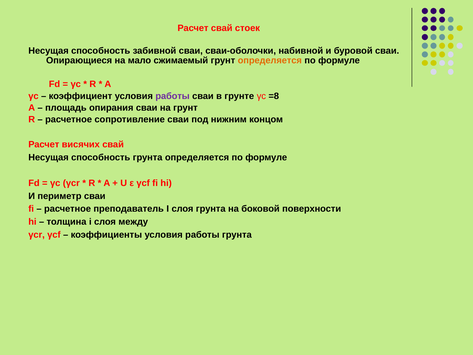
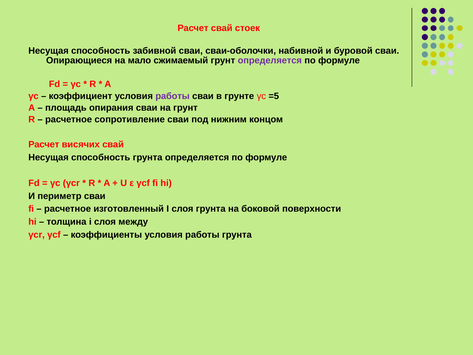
определяется colour: orange -> purple (270, 61)
=8: =8 -> =5 (274, 96)
преподаватель: преподаватель -> изготовленный (129, 209)
